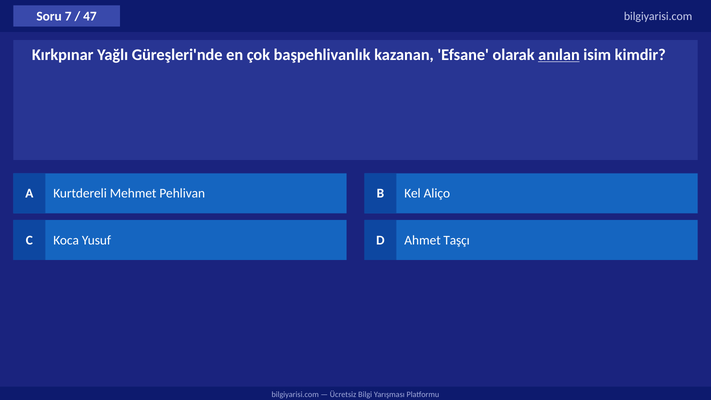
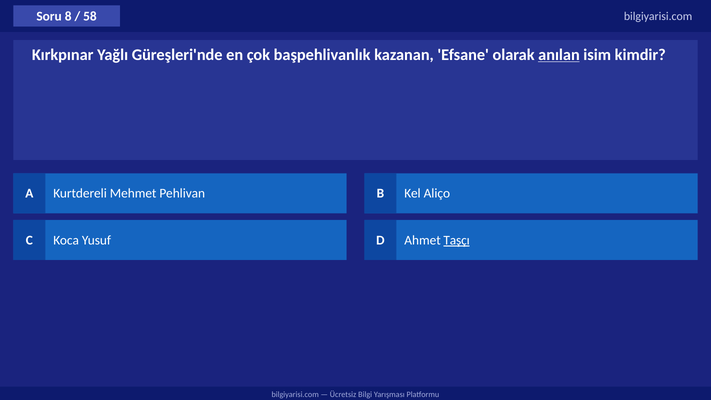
7: 7 -> 8 (68, 16)
47: 47 -> 58 (90, 16)
Taşçı underline: none -> present (457, 240)
